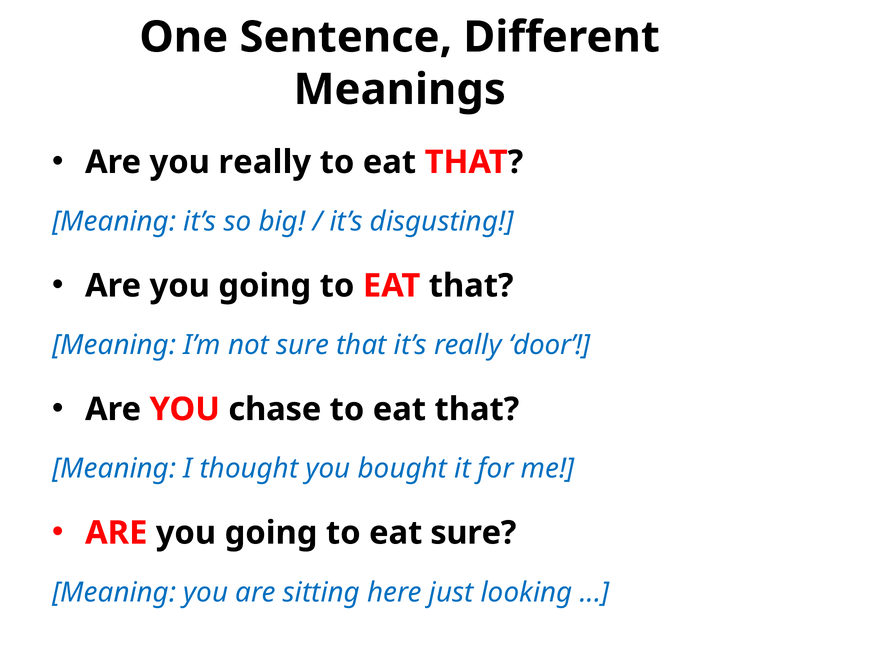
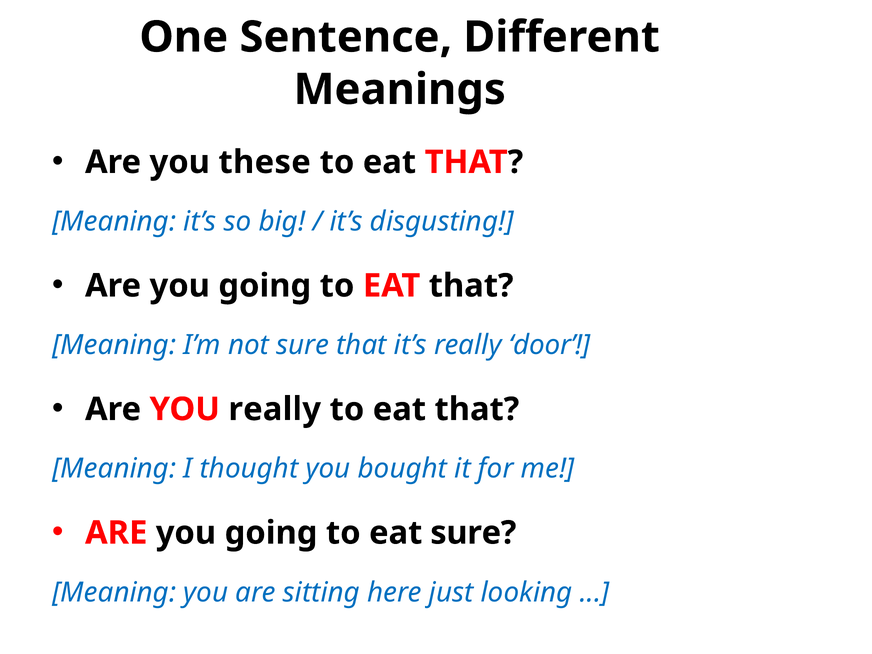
you really: really -> these (265, 162)
YOU chase: chase -> really (275, 409)
